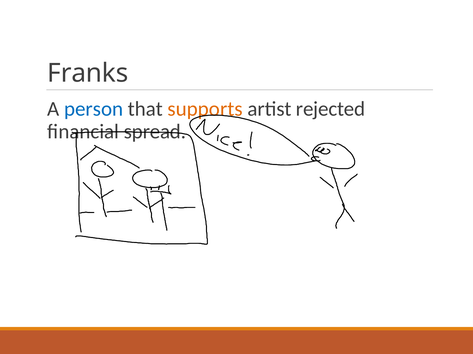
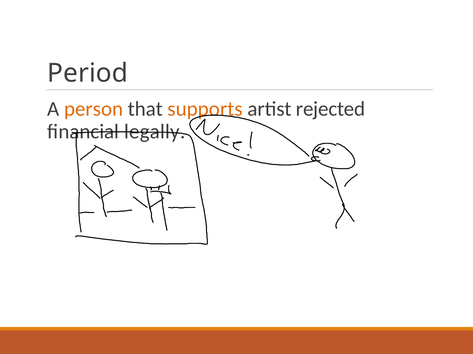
Franks: Franks -> Period (88, 73)
person colour: blue -> orange (94, 109)
spread: spread -> legally (155, 132)
